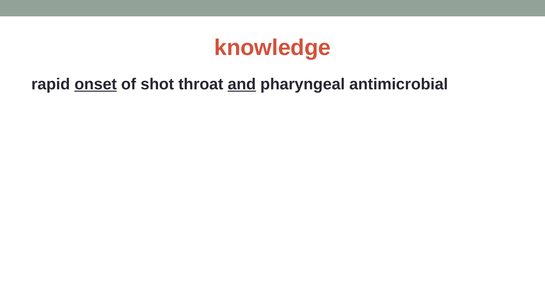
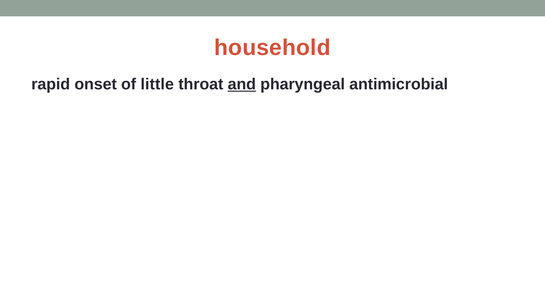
knowledge: knowledge -> household (272, 48)
onset underline: present -> none (96, 84)
shot: shot -> little (157, 84)
